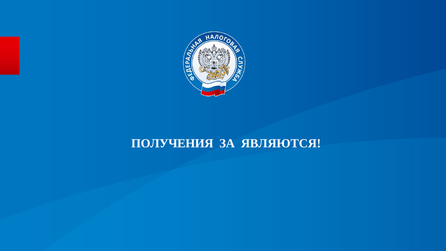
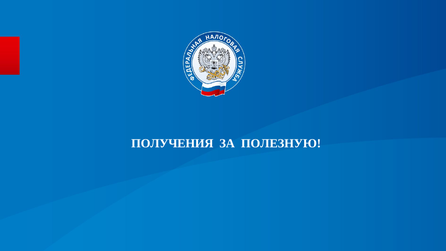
ЯВЛЯЮТСЯ: ЯВЛЯЮТСЯ -> ПОЛЕЗНУЮ (281, 143)
